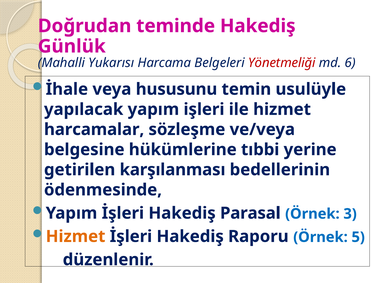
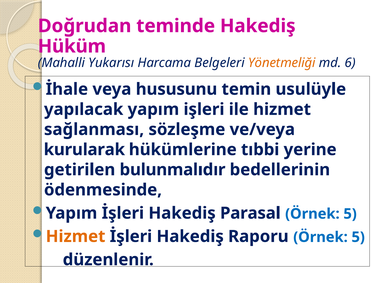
Günlük: Günlük -> Hüküm (72, 46)
Yönetmeliği colour: red -> orange (282, 63)
harcamalar: harcamalar -> sağlanması (94, 129)
belgesine: belgesine -> kurularak (84, 149)
karşılanması: karşılanması -> bulunmalıdır (173, 170)
3: 3 -> 5 (350, 214)
